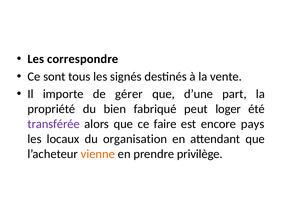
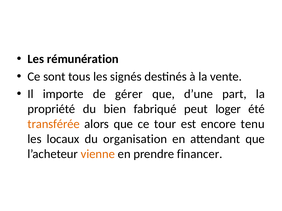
correspondre: correspondre -> rémunération (83, 59)
transférée colour: purple -> orange (54, 124)
faire: faire -> tour (165, 124)
pays: pays -> tenu (253, 124)
privilège: privilège -> financer (200, 154)
